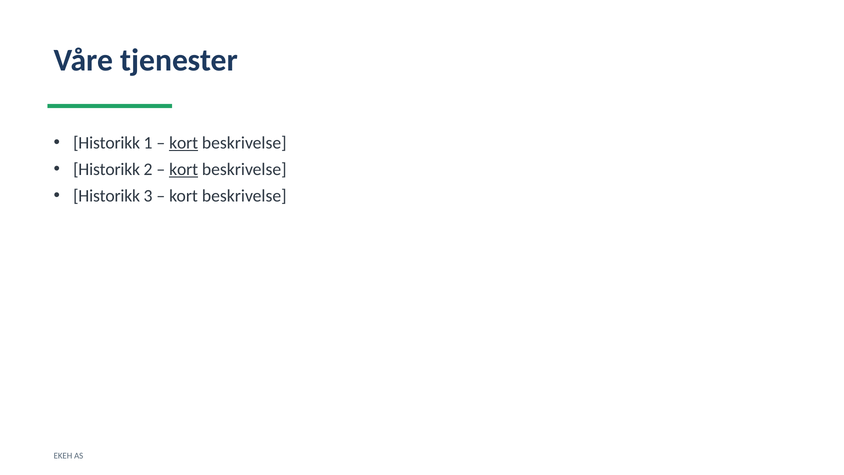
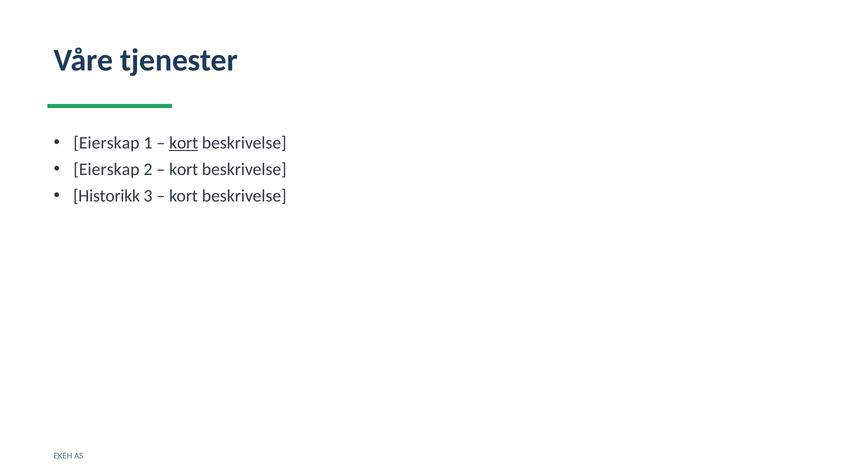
Historikk: Historikk -> Eierskap (107, 143)
Historikk: Historikk -> Eierskap (107, 169)
kort underline: present -> none (184, 169)
